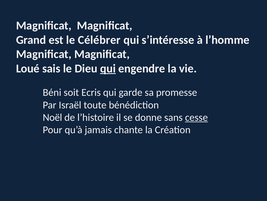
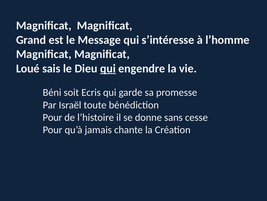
Célébrer: Célébrer -> Message (99, 40)
Noël: Noël -> Pour (52, 117)
cesse underline: present -> none (196, 117)
